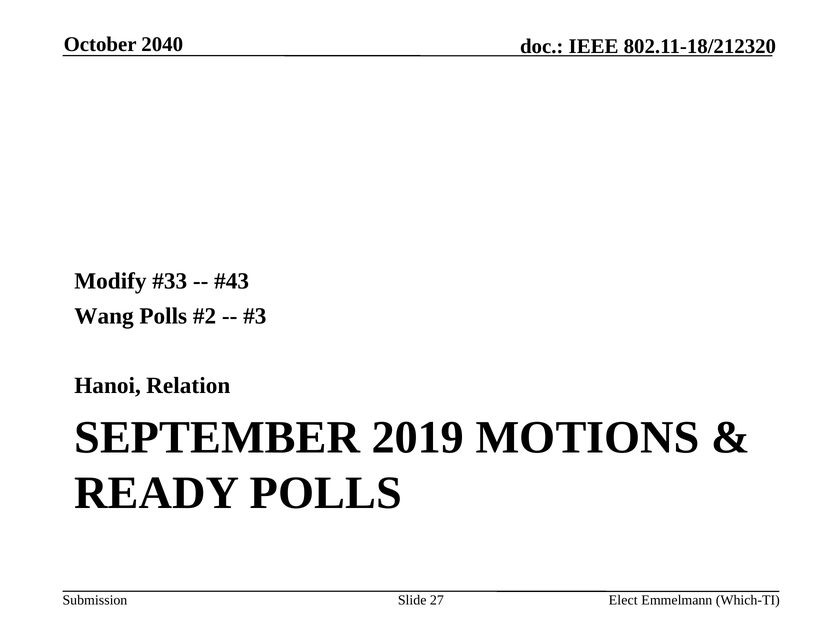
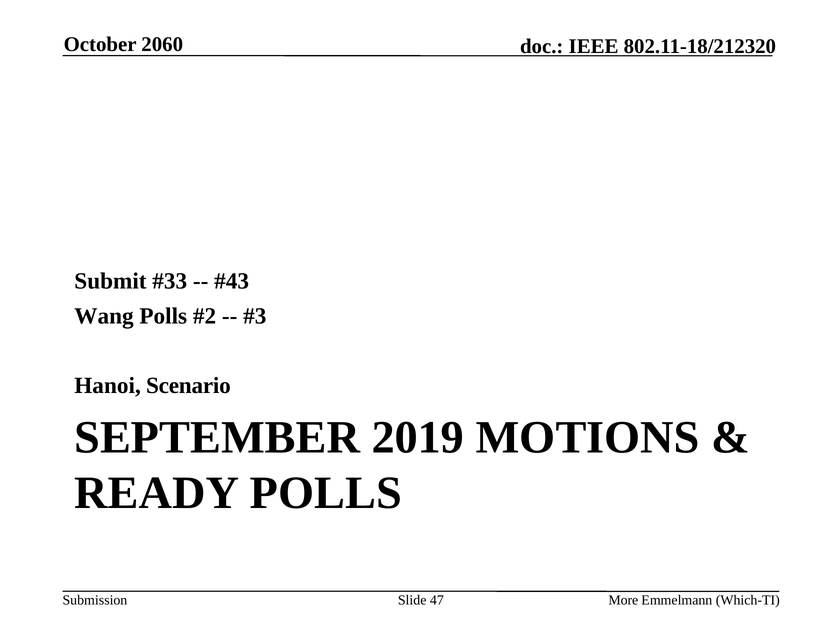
2040: 2040 -> 2060 (162, 44)
Modify: Modify -> Submit (110, 281)
Relation: Relation -> Scenario (188, 386)
27: 27 -> 47 (437, 601)
Elect: Elect -> More (623, 601)
